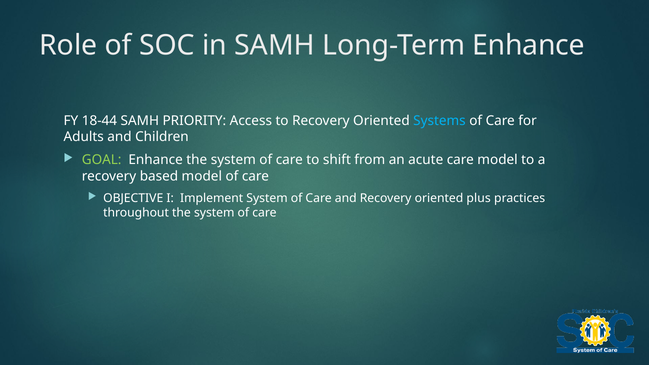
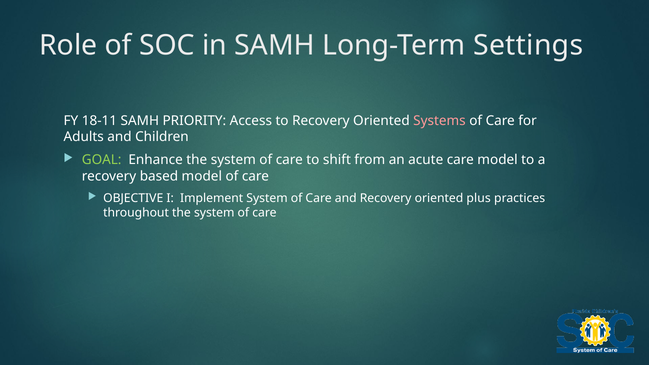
Long-Term Enhance: Enhance -> Settings (528, 46)
18-44: 18-44 -> 18-11 (99, 121)
Systems colour: light blue -> pink (439, 121)
